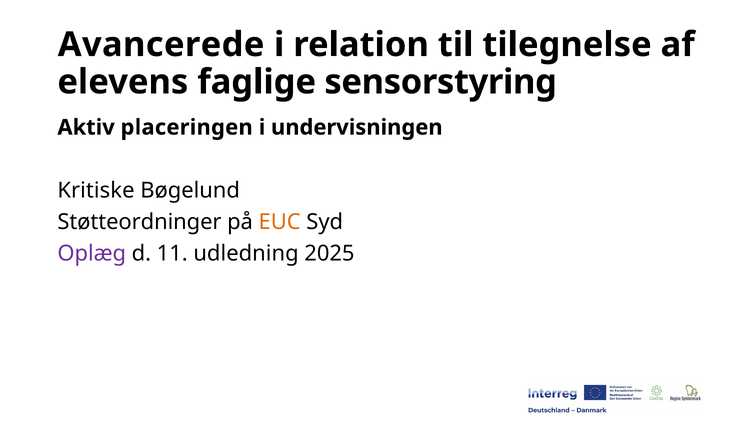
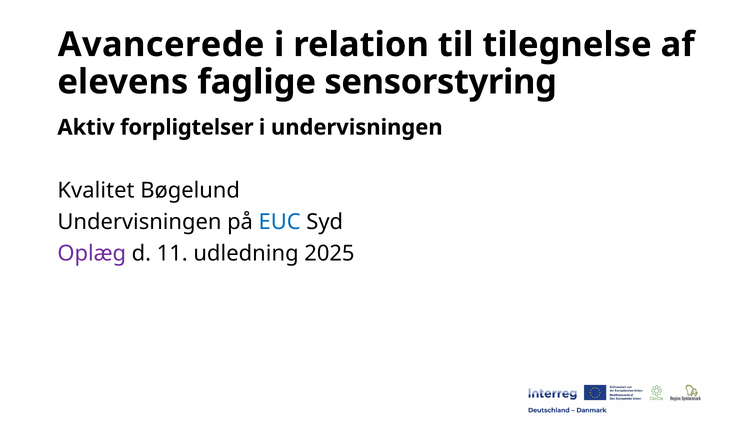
placeringen: placeringen -> forpligtelser (187, 127)
Kritiske: Kritiske -> Kvalitet (96, 190)
Støtteordninger: Støtteordninger -> Undervisningen (139, 222)
EUC colour: orange -> blue (280, 222)
